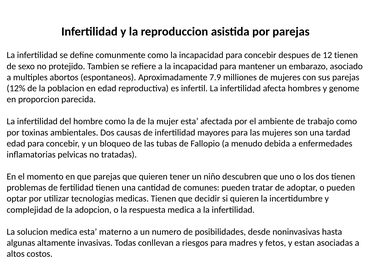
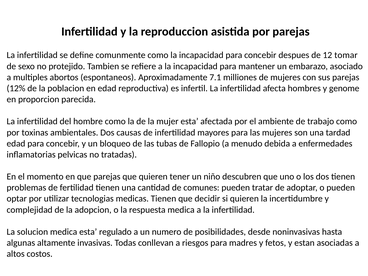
12 tienen: tienen -> tomar (346, 55)
7.9: 7.9 -> 7.1 (215, 77)
materno: materno -> regulado (115, 232)
